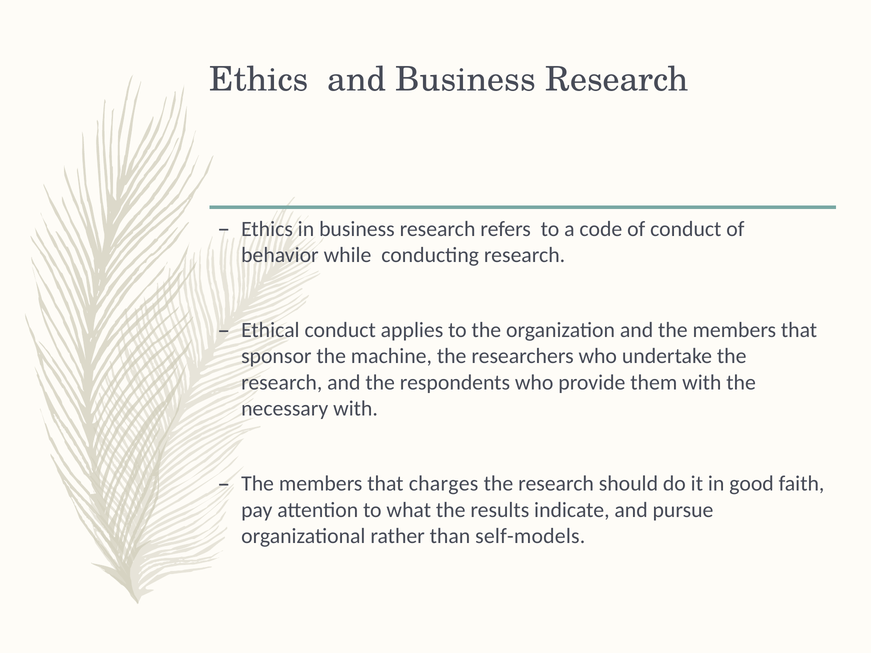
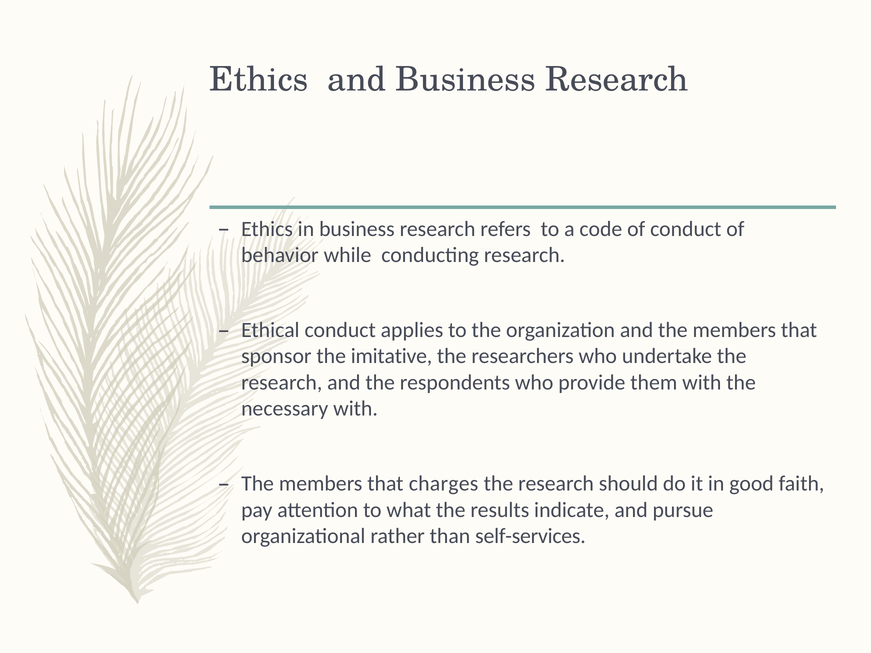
machine: machine -> imitative (392, 356)
self-models: self-models -> self-services (530, 536)
